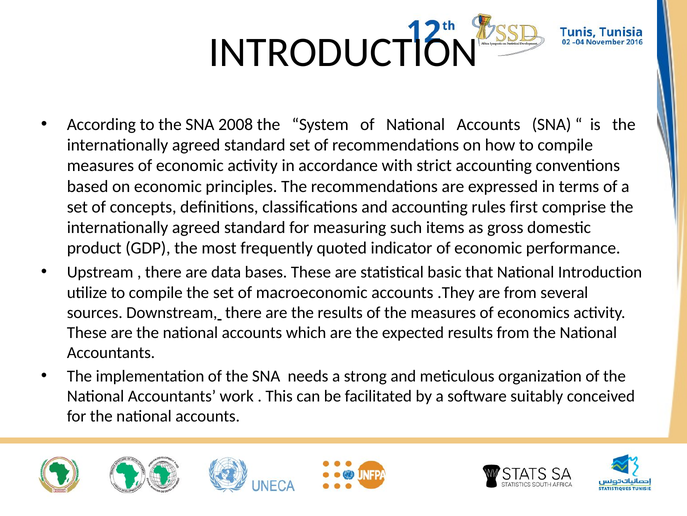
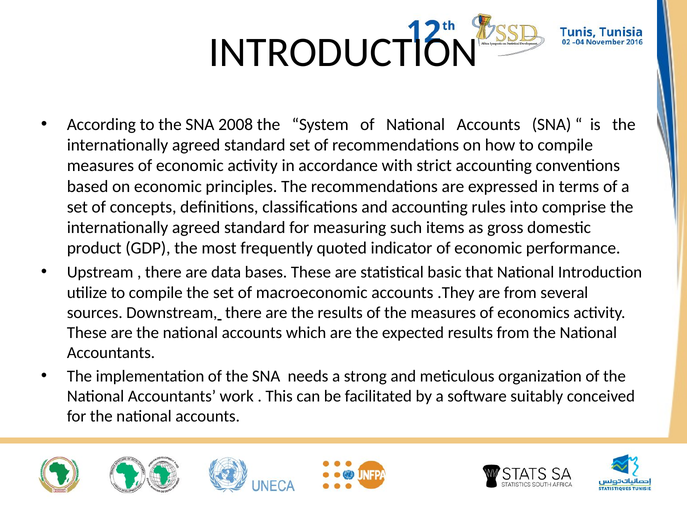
first: first -> into (524, 207)
